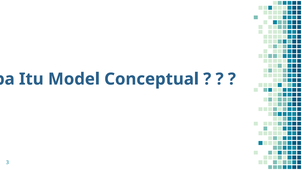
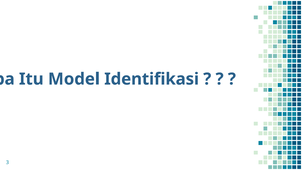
Conceptual: Conceptual -> Identifikasi (152, 79)
